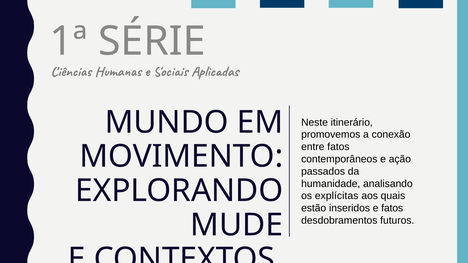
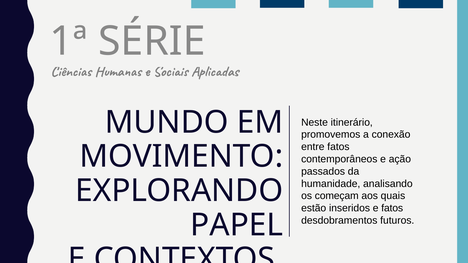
explícitas: explícitas -> começam (337, 196)
MUDE: MUDE -> PAPEL (237, 225)
